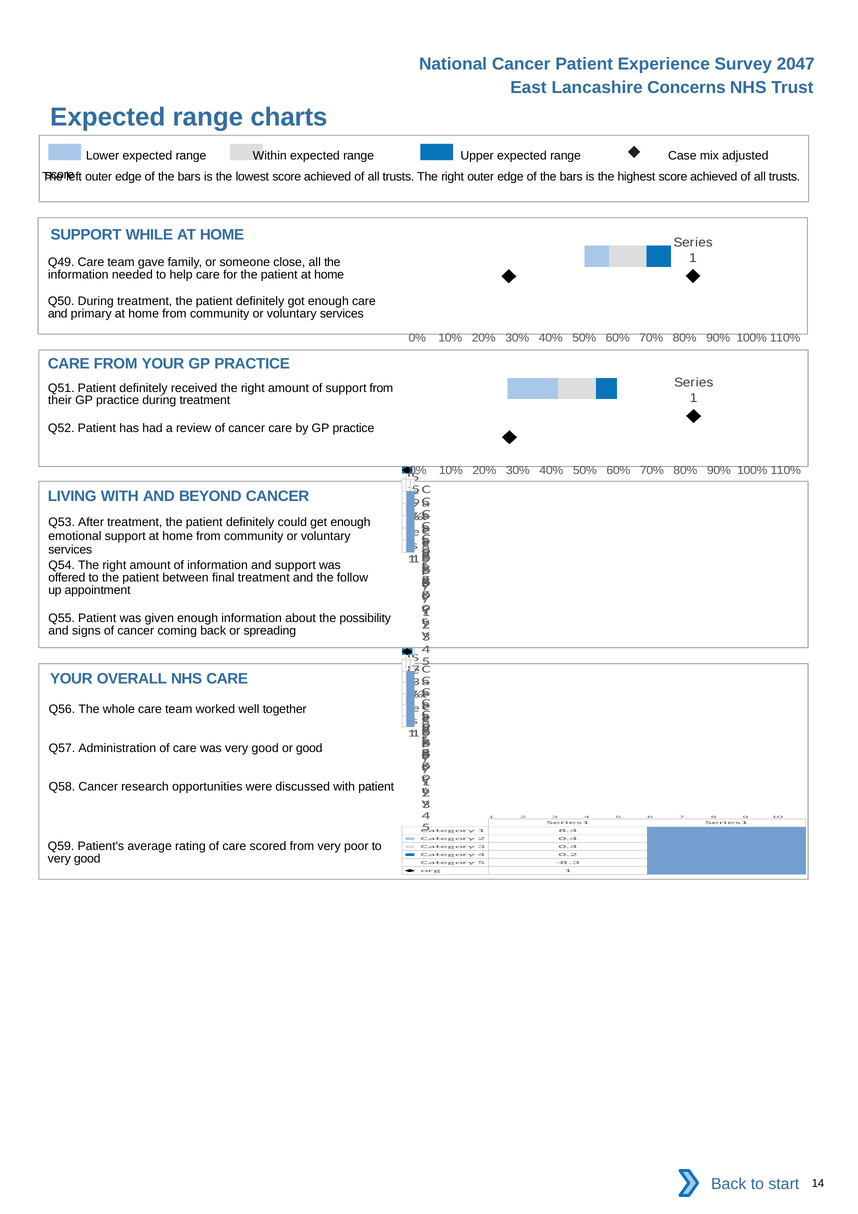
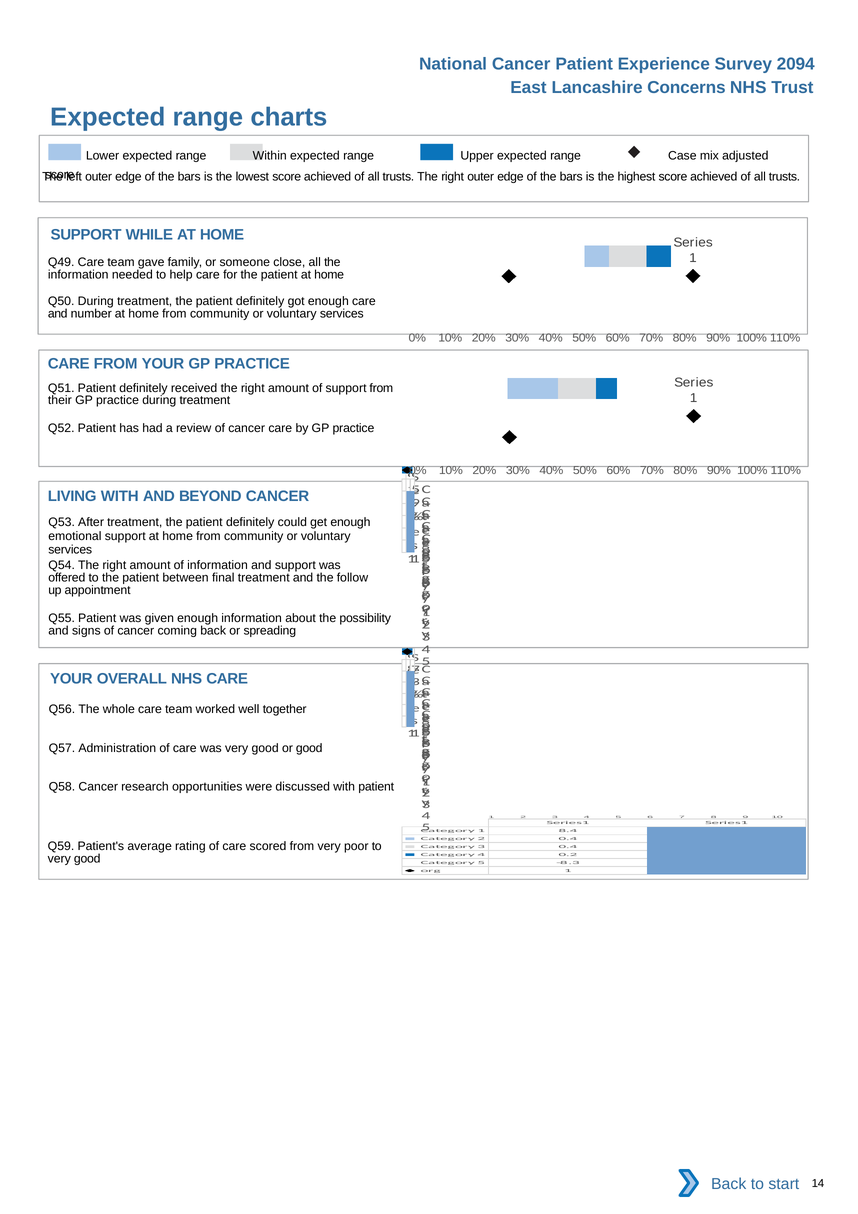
2047: 2047 -> 2094 (796, 64)
primary: primary -> number (91, 314)
